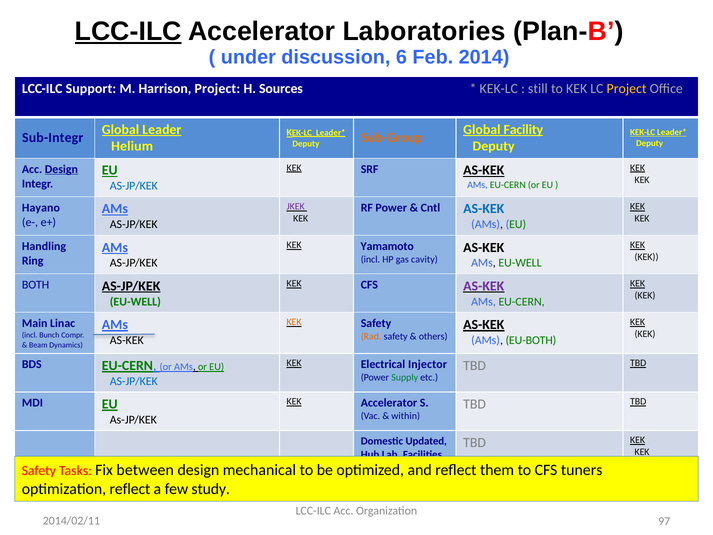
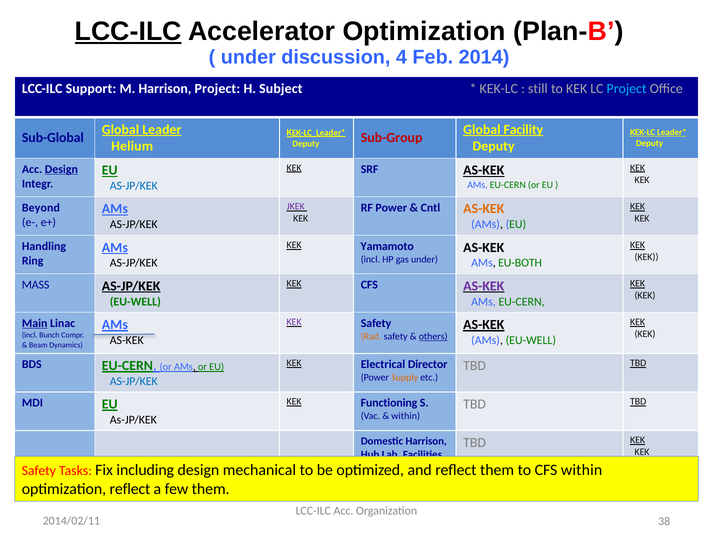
Accelerator Laboratories: Laboratories -> Optimization (424, 31)
6: 6 -> 4 (401, 57)
Sources: Sources -> Subject (281, 89)
Project colour: yellow -> light blue (627, 89)
Sub-Integr: Sub-Integr -> Sub-Global (53, 138)
Sub-Group colour: orange -> red (392, 138)
Hayano: Hayano -> Beyond (41, 208)
AS-KEK colour: blue -> orange (484, 209)
gas cavity: cavity -> under (424, 259)
AMs EU-WELL: EU-WELL -> EU-BOTH (520, 263)
BOTH: BOTH -> MASS (36, 285)
KEK colour: orange -> purple (294, 322)
Main underline: none -> present (35, 323)
others underline: none -> present (433, 336)
AMs EU-BOTH: EU-BOTH -> EU-WELL (531, 340)
Injector: Injector -> Director (428, 364)
Supply colour: green -> orange (405, 377)
KEK Accelerator: Accelerator -> Functioning (389, 403)
Domestic Updated: Updated -> Harrison (426, 441)
between: between -> including (145, 470)
CFS tuners: tuners -> within (582, 470)
few study: study -> them (211, 489)
97: 97 -> 38 (664, 521)
